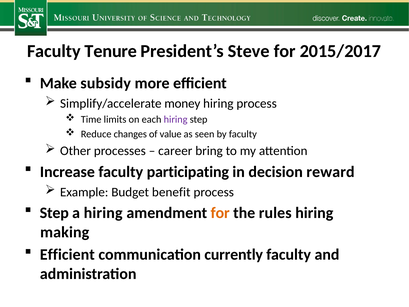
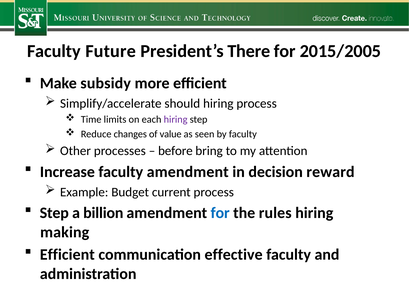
Tenure: Tenure -> Future (111, 51)
Steve: Steve -> There (249, 51)
2015/2017: 2015/2017 -> 2015/2005 (340, 51)
money: money -> should (182, 103)
career: career -> before (175, 151)
faculty participating: participating -> amendment (188, 172)
benefit: benefit -> current (171, 192)
a hiring: hiring -> billion (103, 213)
for colour: orange -> blue (220, 213)
currently: currently -> effective (234, 254)
